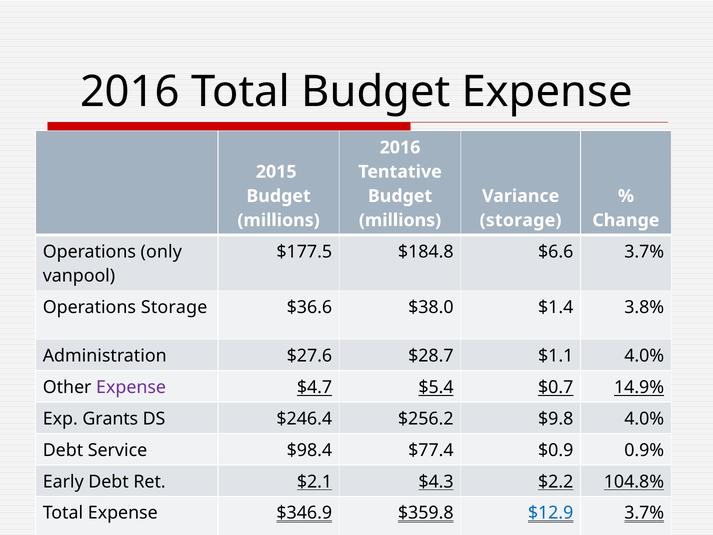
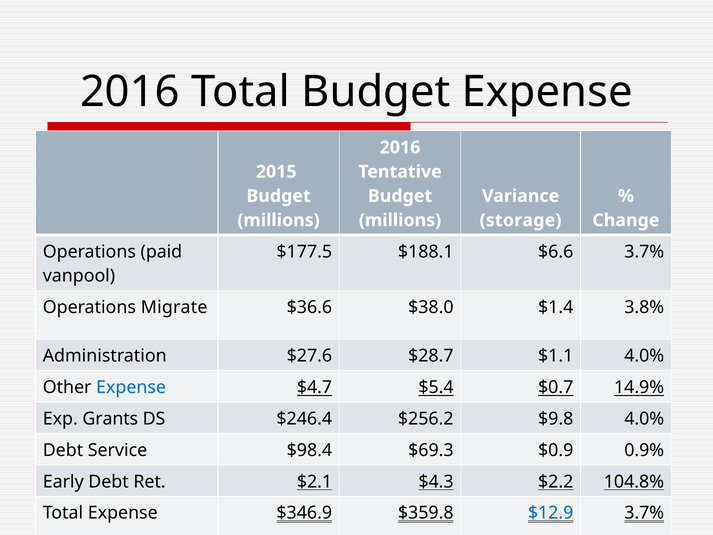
only: only -> paid (161, 252)
$184.8: $184.8 -> $188.1 (426, 252)
Operations Storage: Storage -> Migrate (174, 307)
Expense colour: purple -> blue (131, 387)
$77.4: $77.4 -> $69.3 (431, 450)
